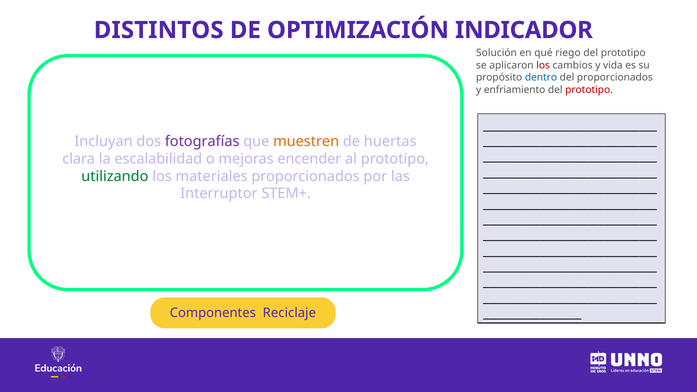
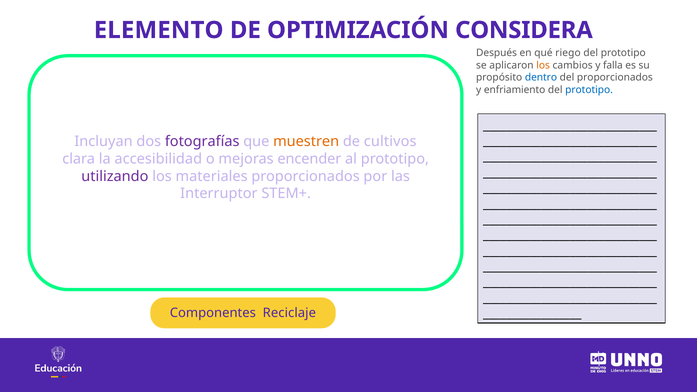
DISTINTOS: DISTINTOS -> ELEMENTO (159, 30)
INDICADOR: INDICADOR -> CONSIDERA (524, 30)
Solución: Solución -> Después (497, 53)
los colour: red -> orange (543, 65)
vida: vida -> falla (613, 65)
prototipo colour: red -> blue (589, 90)
huertas: huertas -> cultivos (390, 141)
escalabilidad: escalabilidad -> accesibilidad (158, 159)
utilizando colour: green -> purple (115, 176)
